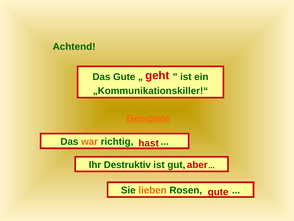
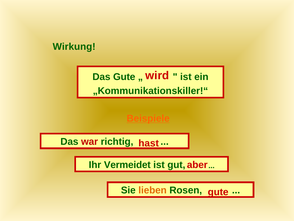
Achtend: Achtend -> Wirkung (74, 46)
geht: geht -> wird (157, 75)
war colour: orange -> red (90, 141)
Destruktiv: Destruktiv -> Vermeidet (127, 164)
